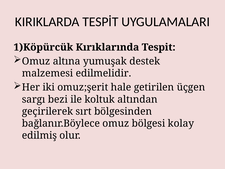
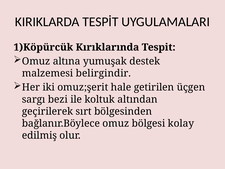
edilmelidir: edilmelidir -> belirgindir (103, 73)
